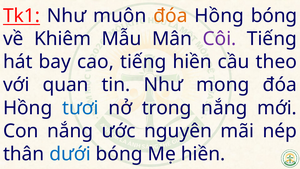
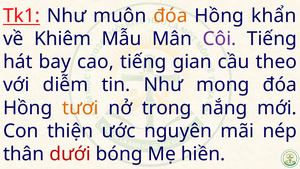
Hồng bóng: bóng -> khẩn (274, 16)
tiếng hiền: hiền -> gian (192, 62)
quan: quan -> diễm (65, 85)
tươi colour: blue -> orange (80, 108)
Con nắng: nắng -> thiện (70, 131)
dưới colour: blue -> red (70, 154)
